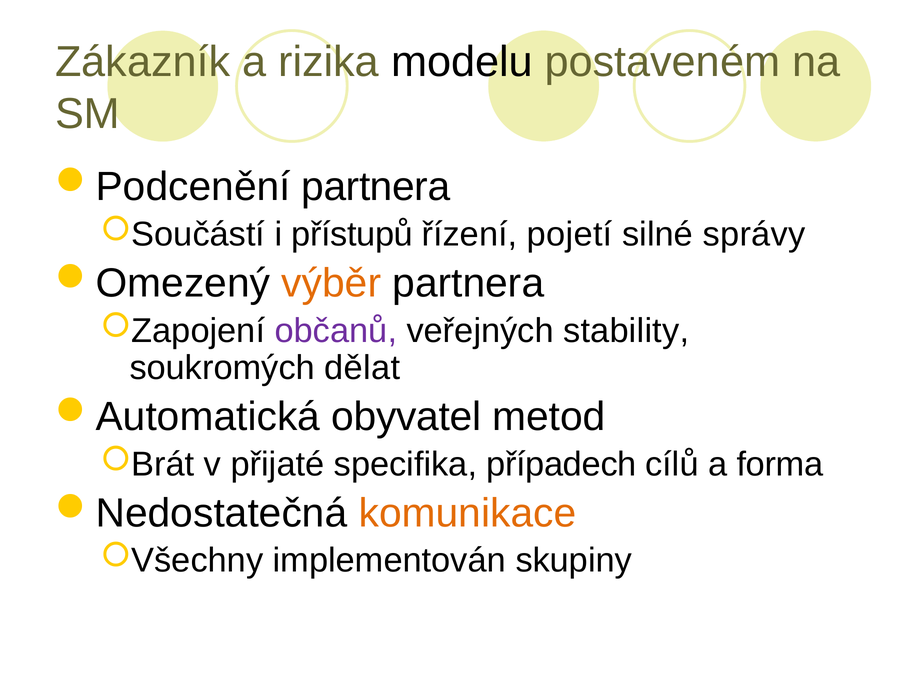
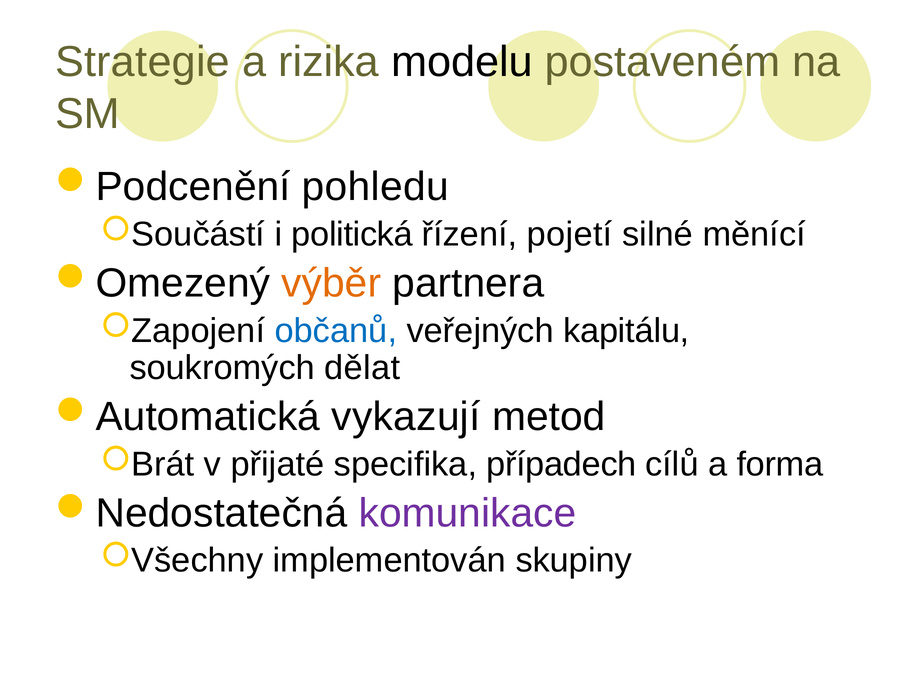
Zákazník: Zákazník -> Strategie (143, 62)
partnera: partnera -> pohledu (375, 187)
přístupů: přístupů -> politická (352, 234)
správy: správy -> měnící (754, 234)
občanů colour: purple -> blue (336, 331)
stability: stability -> kapitálu (626, 331)
obyvatel: obyvatel -> vykazují (406, 417)
komunikace colour: orange -> purple (467, 513)
